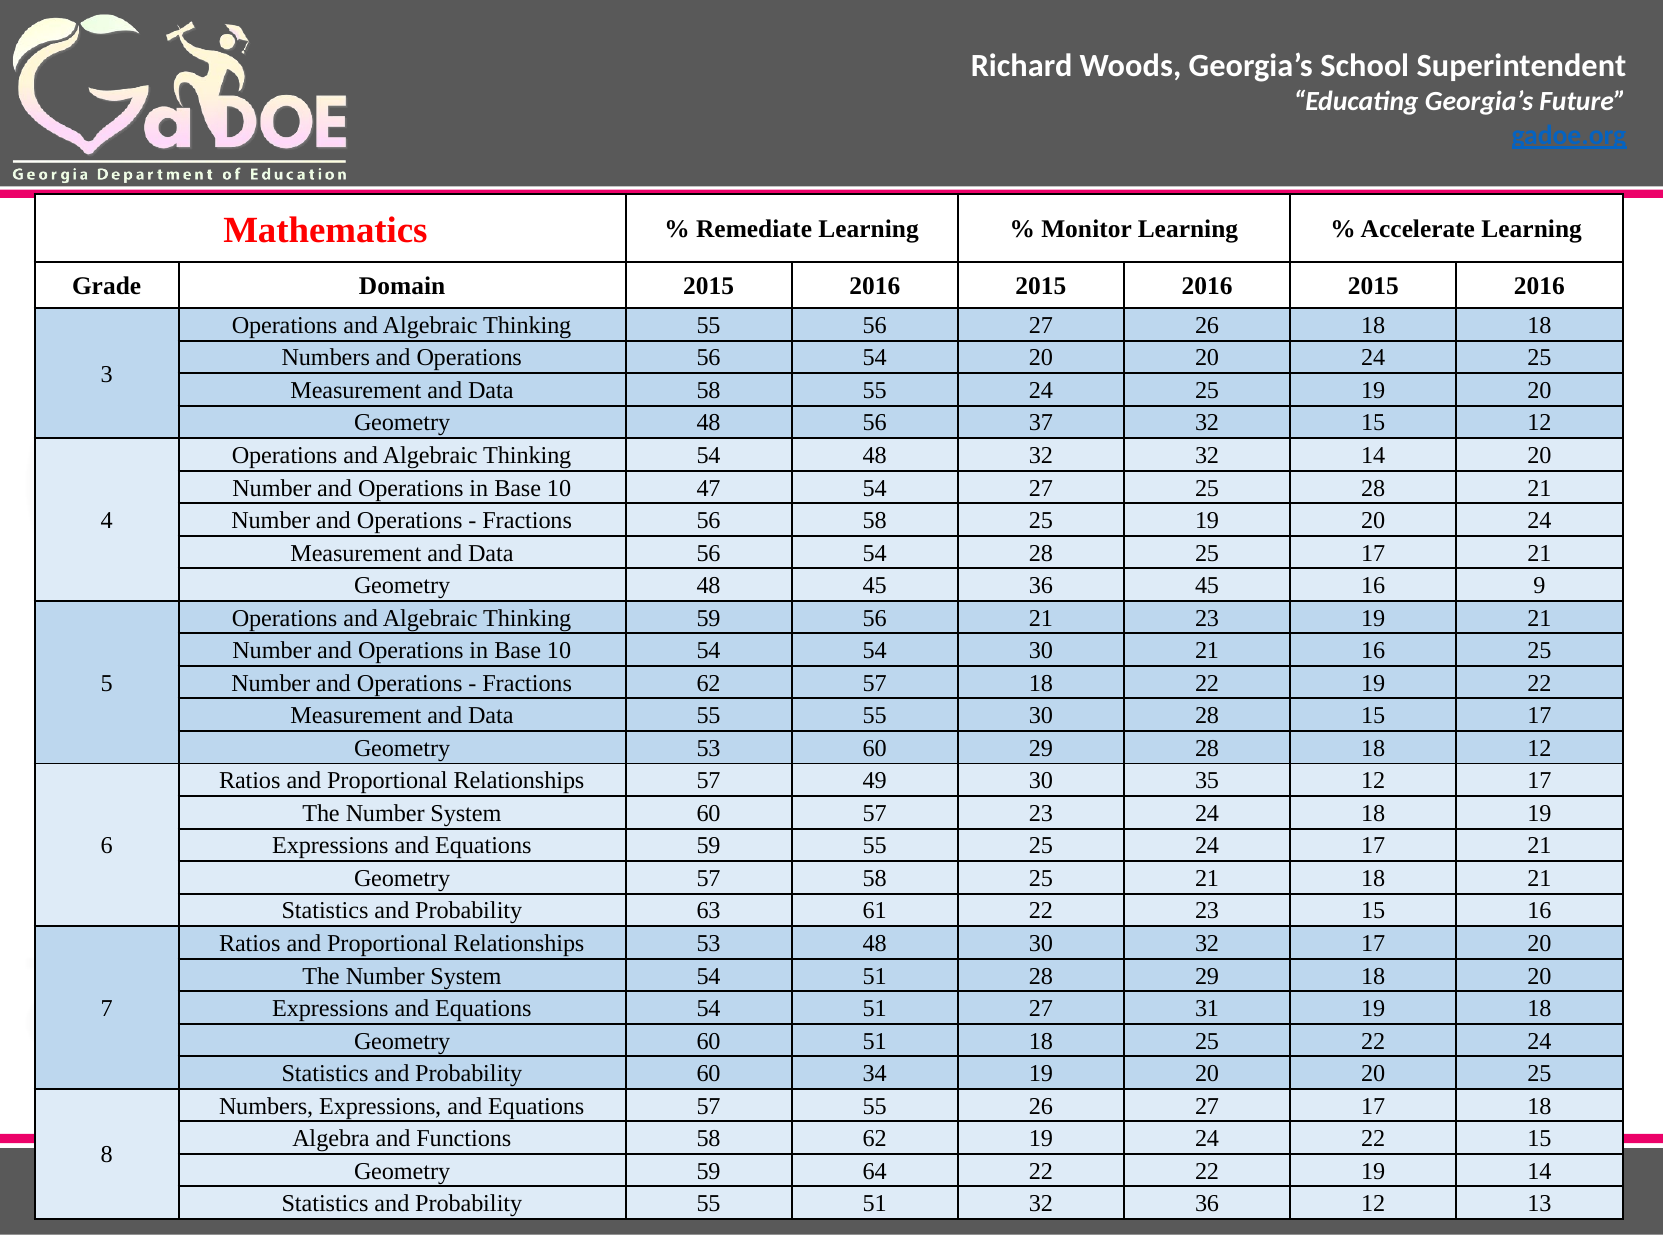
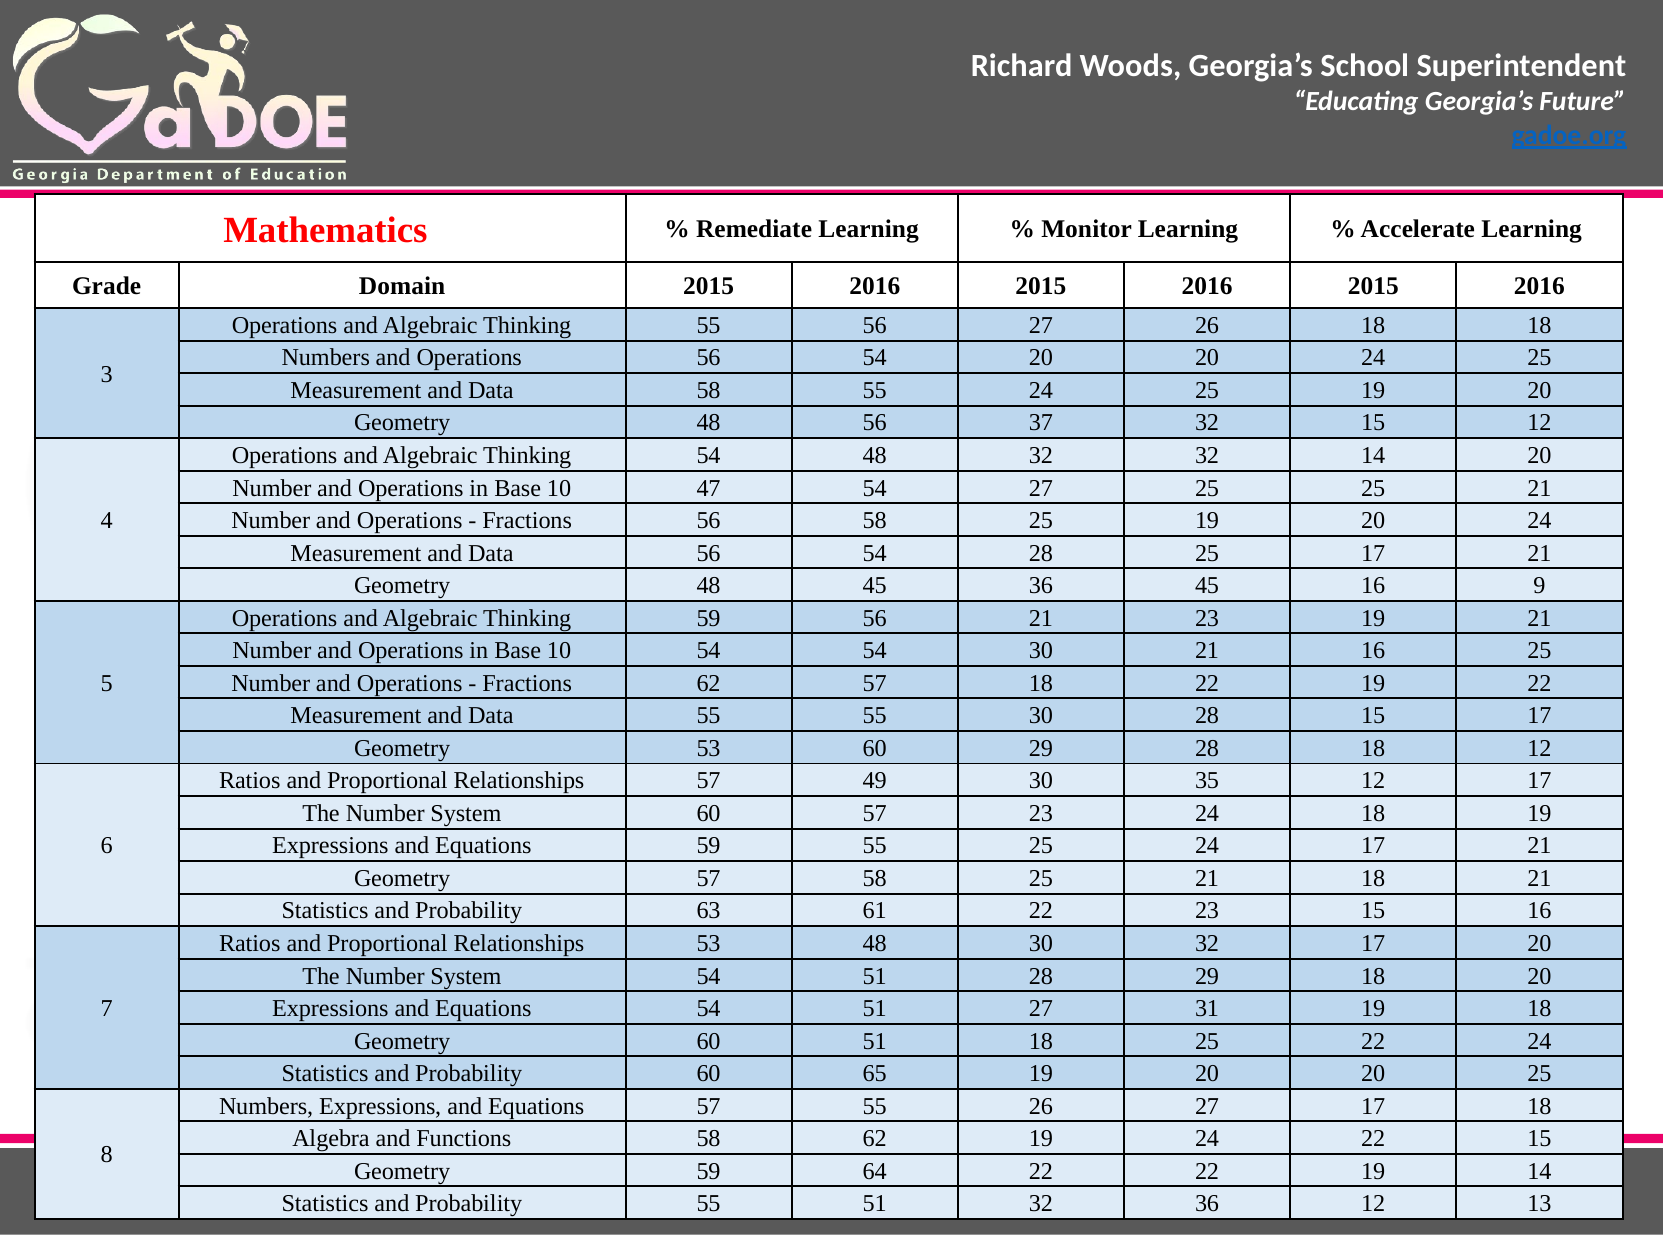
25 28: 28 -> 25 (1373, 488)
34: 34 -> 65 (875, 1074)
